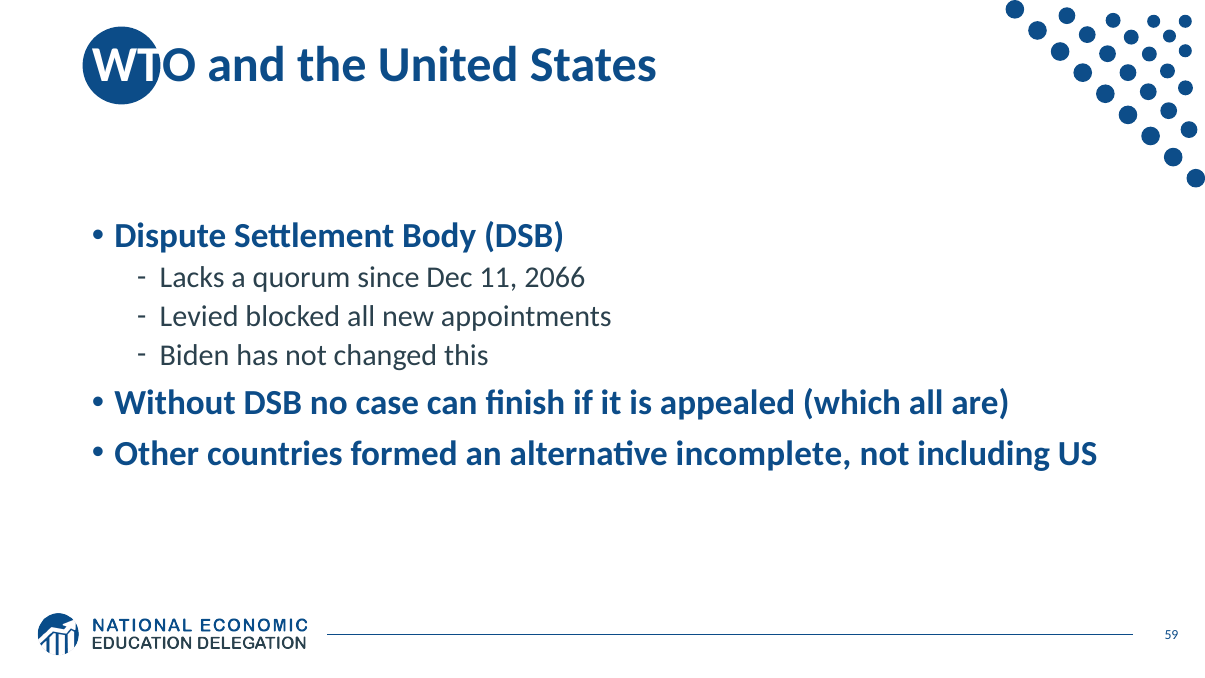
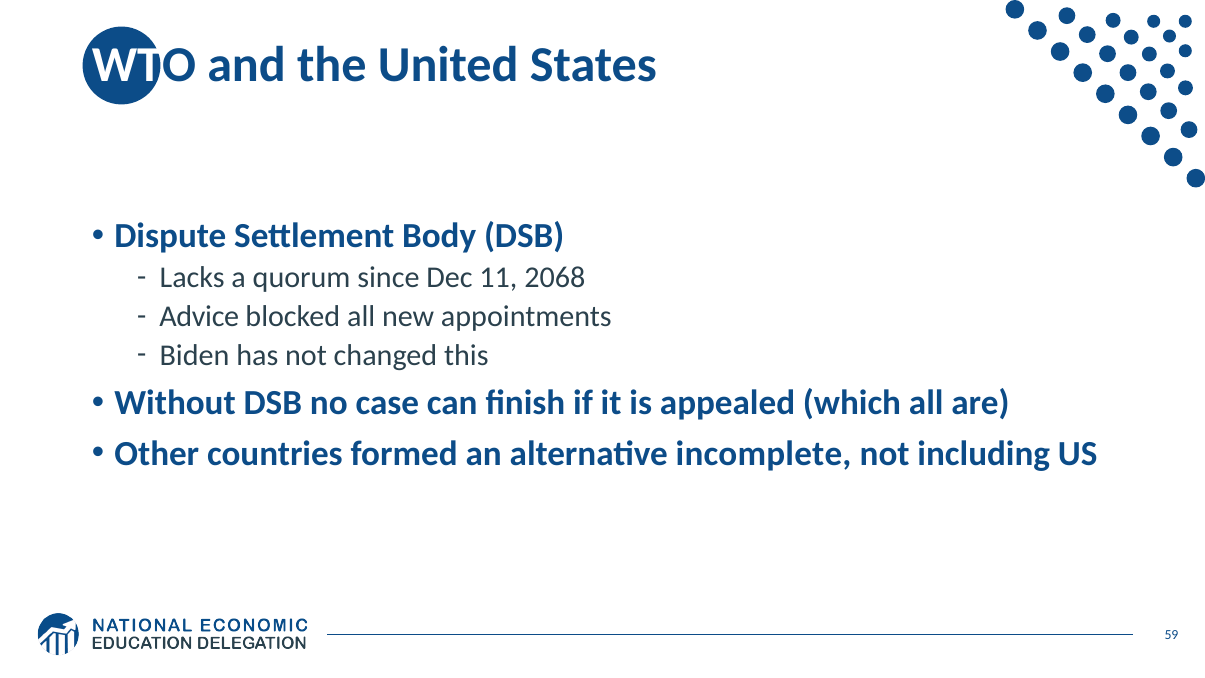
2066: 2066 -> 2068 (555, 278)
Levied: Levied -> Advice (199, 316)
